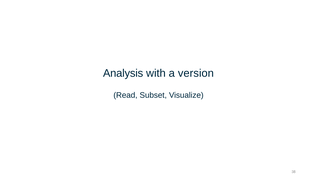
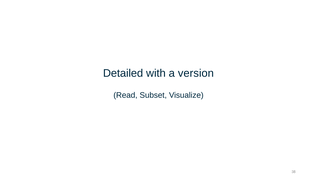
Analysis: Analysis -> Detailed (123, 73)
